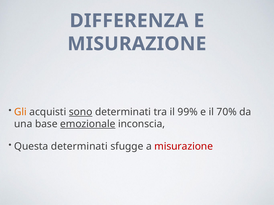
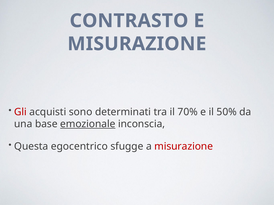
DIFFERENZA: DIFFERENZA -> CONTRASTO (129, 21)
Gli colour: orange -> red (20, 112)
sono underline: present -> none (81, 112)
99%: 99% -> 70% (188, 112)
70%: 70% -> 50% (227, 112)
Questa determinati: determinati -> egocentrico (79, 147)
